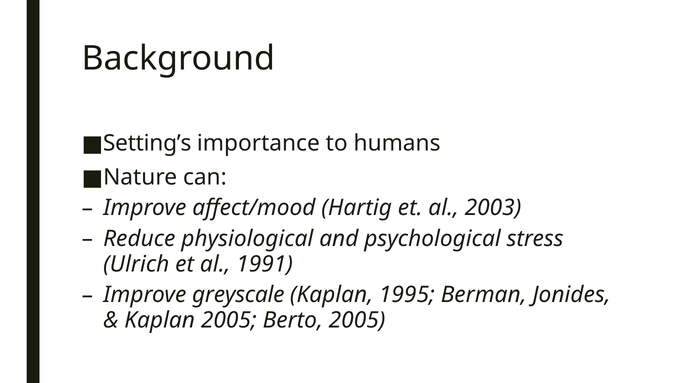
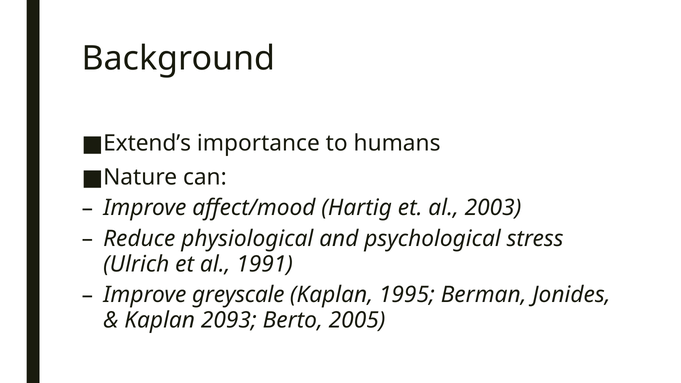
Setting’s: Setting’s -> Extend’s (147, 143)
Kaplan 2005: 2005 -> 2093 (229, 321)
